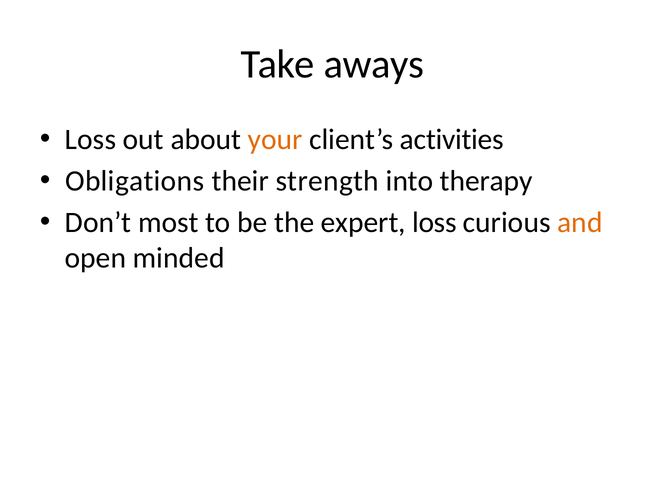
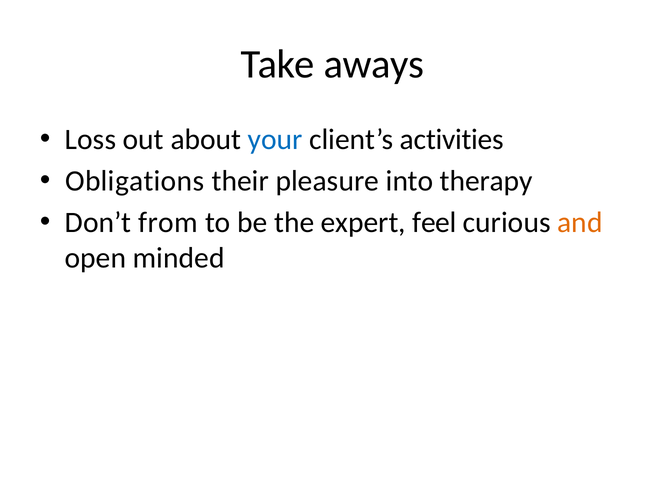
your colour: orange -> blue (275, 140)
strength: strength -> pleasure (327, 181)
most: most -> from (168, 222)
expert loss: loss -> feel (434, 222)
